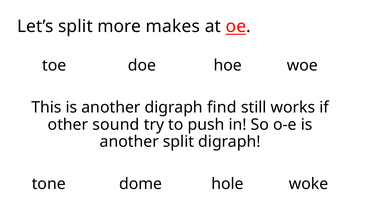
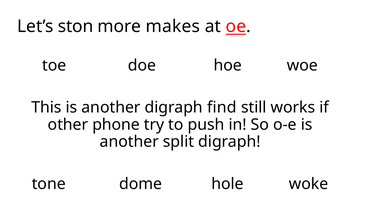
Let’s split: split -> ston (76, 26)
sound: sound -> phone (116, 124)
